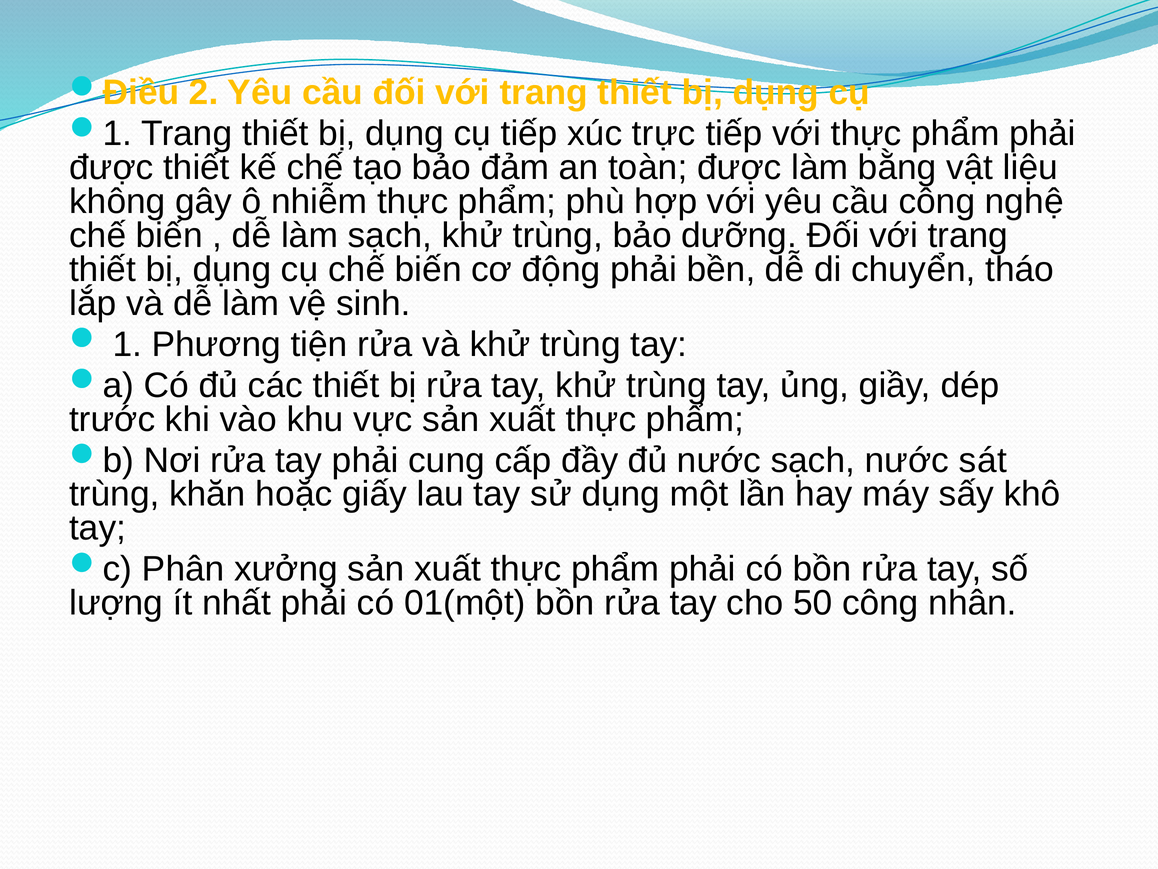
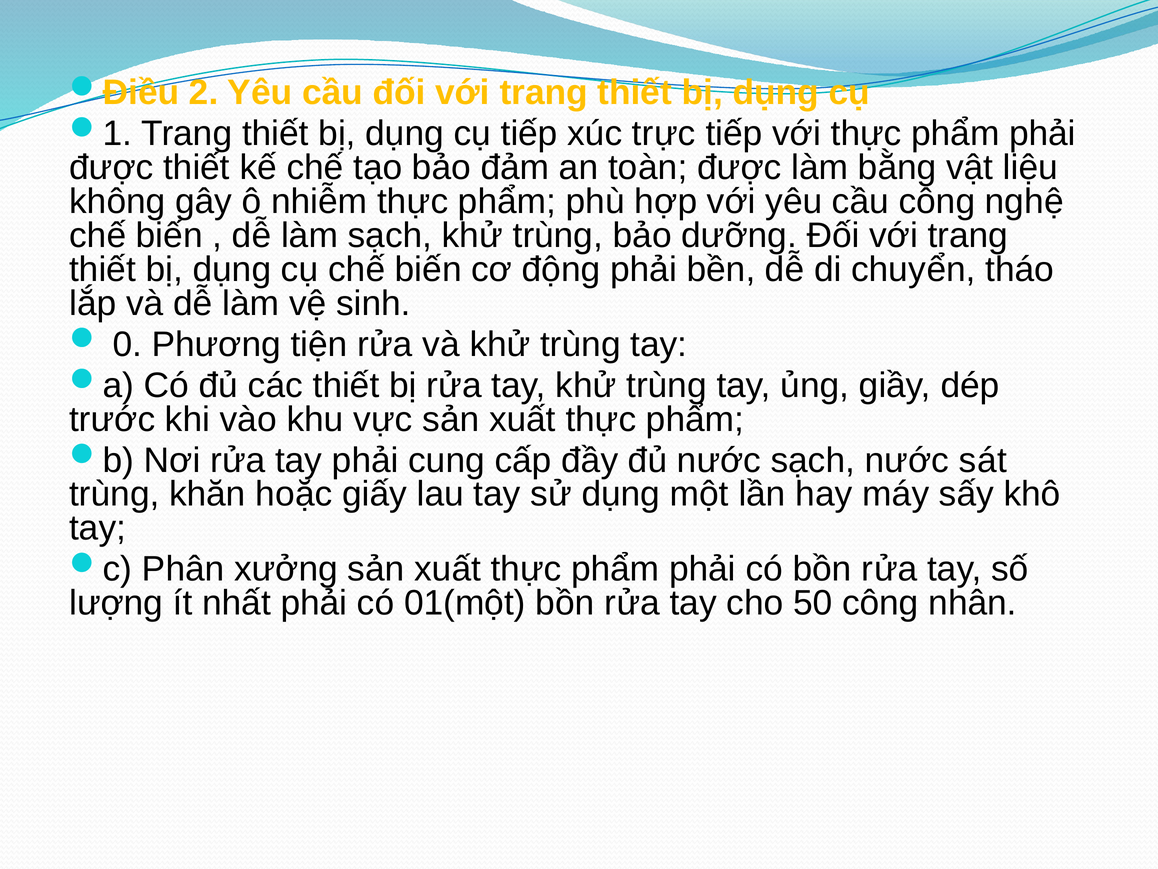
1: 1 -> 0 (127, 344)
